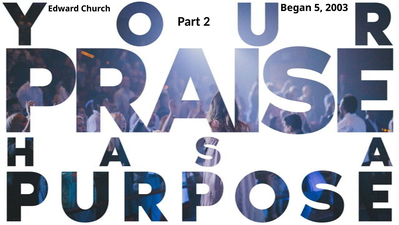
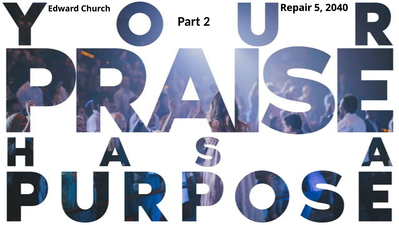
Began: Began -> Repair (296, 8)
2003: 2003 -> 2040 (337, 8)
